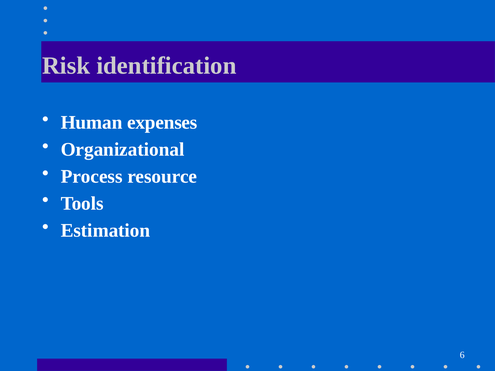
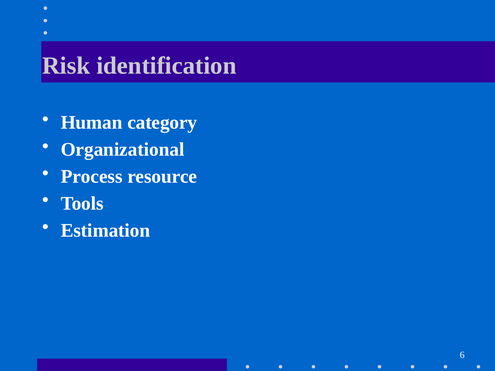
expenses: expenses -> category (162, 123)
